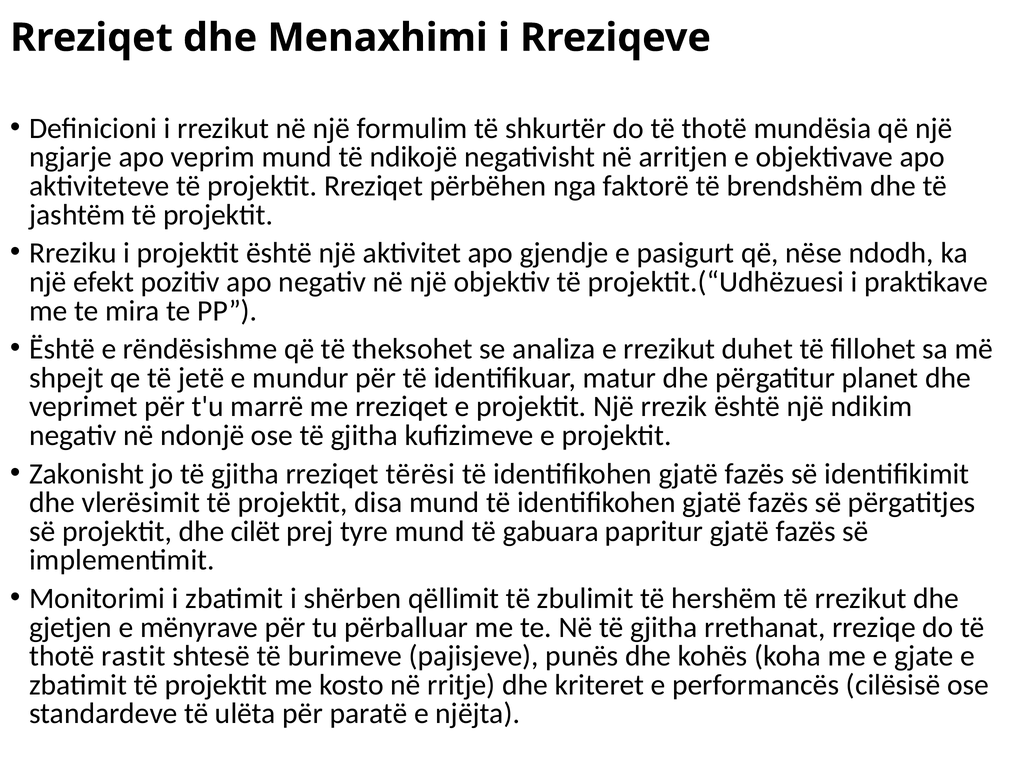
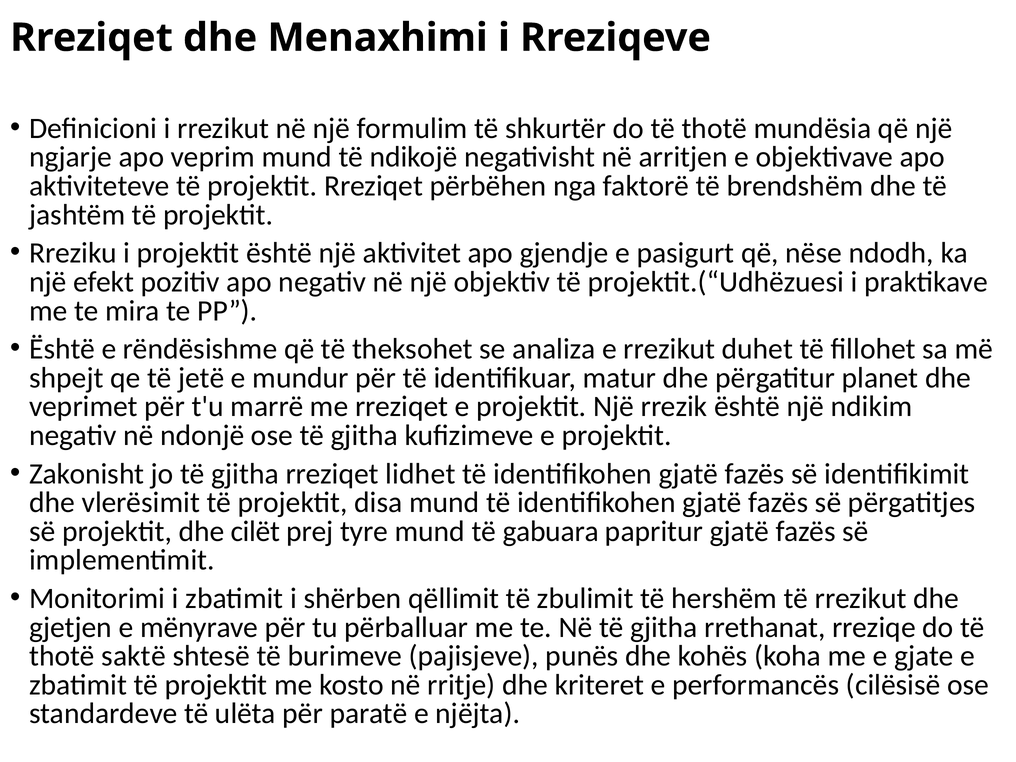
tërësi: tërësi -> lidhet (420, 474)
rastit: rastit -> saktë (134, 656)
